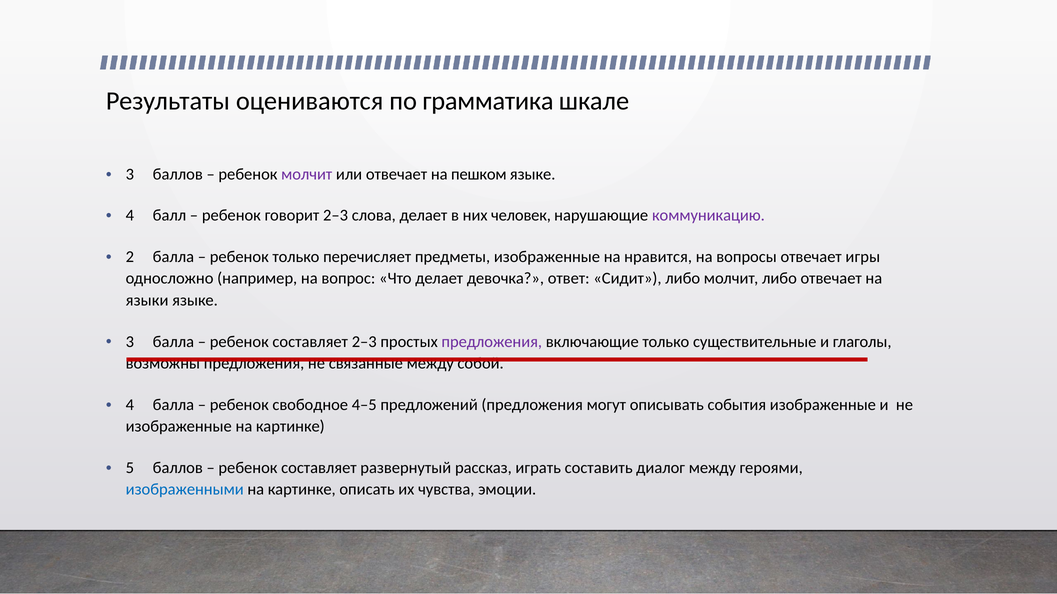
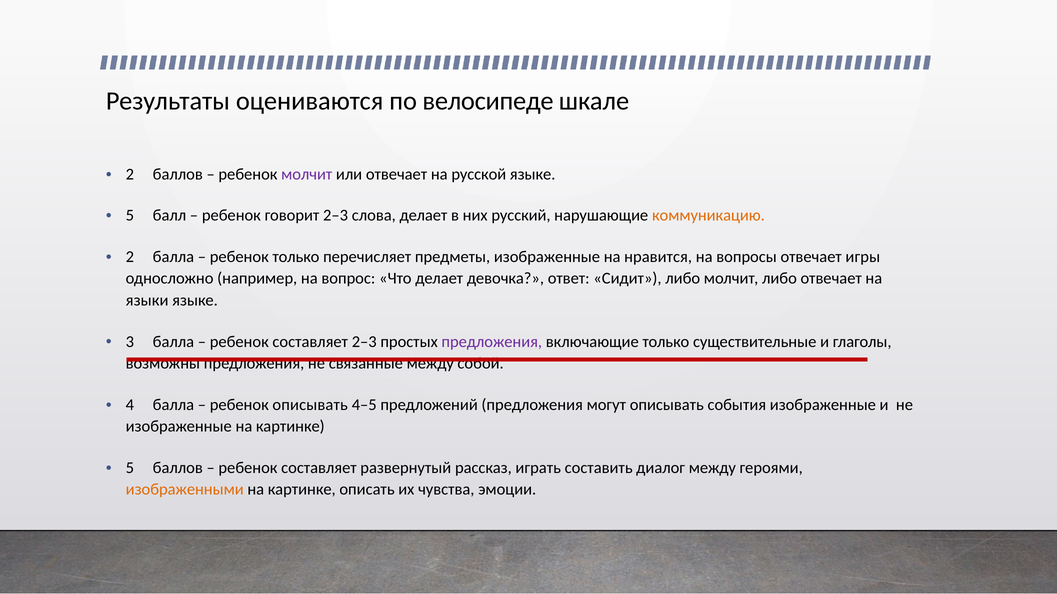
грамматика: грамматика -> велосипеде (488, 101)
3: 3 -> 2 (130, 174)
пешком: пешком -> русской (479, 174)
4: 4 -> 5 (130, 216)
человек: человек -> русский (521, 216)
коммуникацию colour: purple -> orange (708, 216)
ребенок свободное: свободное -> описывать (310, 405)
изображенными colour: blue -> orange (185, 490)
